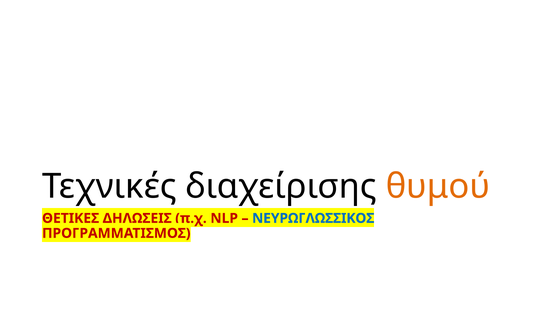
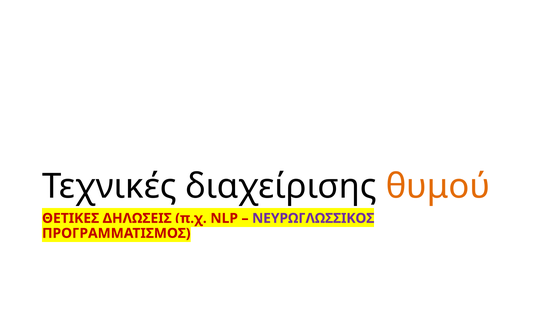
ΝΕΥΡΩΓΛΩΣΣΙΚΟΣ colour: blue -> purple (313, 218)
